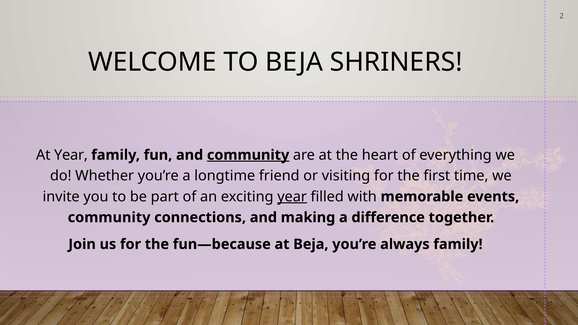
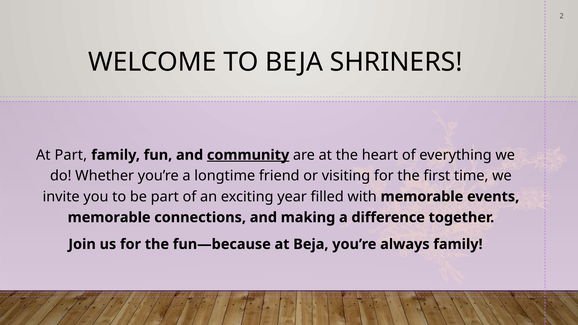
At Year: Year -> Part (71, 155)
year underline: present -> none (292, 197)
community: community -> memorable (109, 217)
